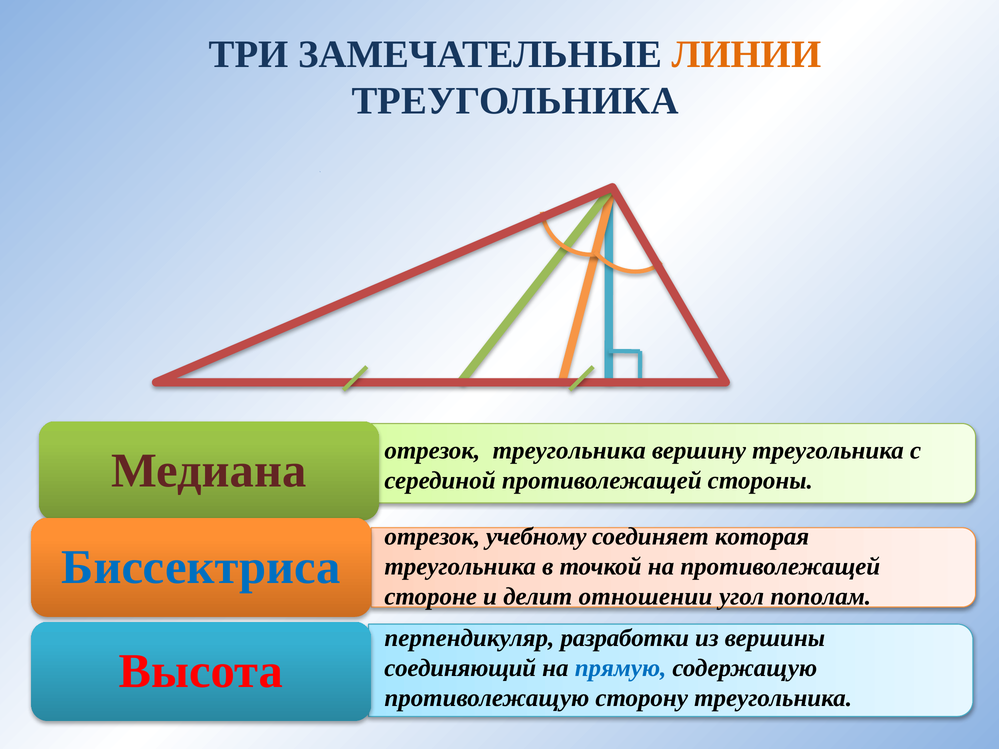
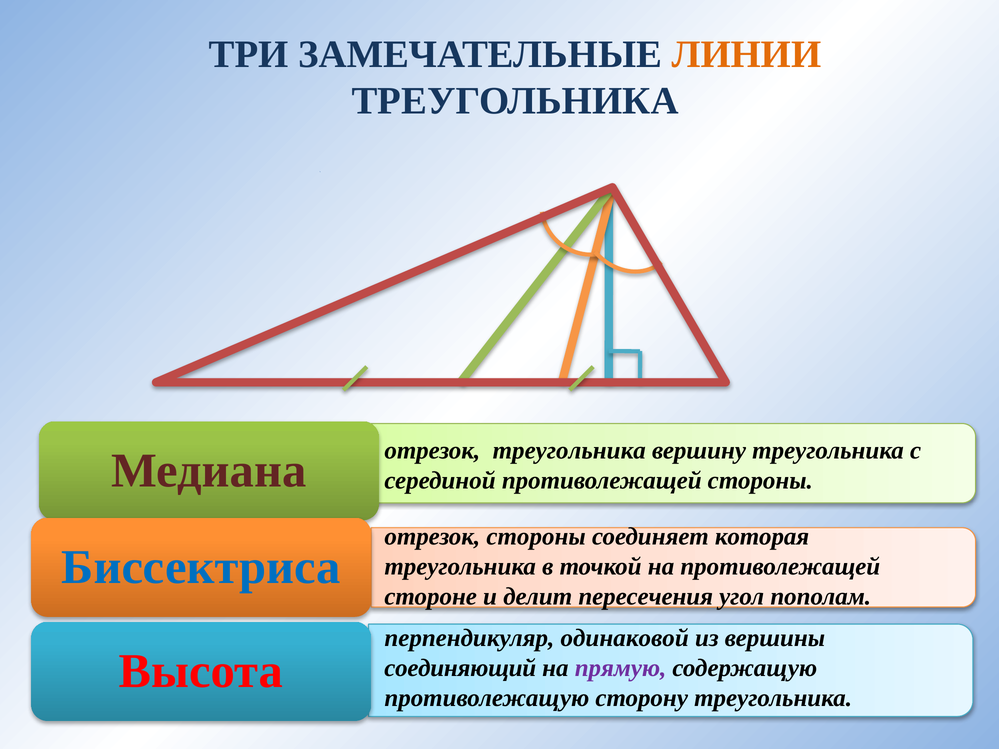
отрезок учебному: учебному -> стороны (536, 537)
отношении: отношении -> пересечения (646, 597)
разработки: разработки -> одинаковой (625, 638)
прямую colour: blue -> purple (621, 668)
